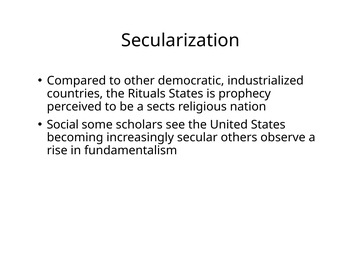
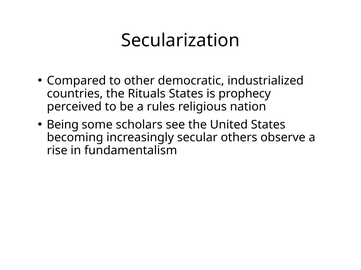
sects: sects -> rules (161, 107)
Social: Social -> Being (63, 125)
